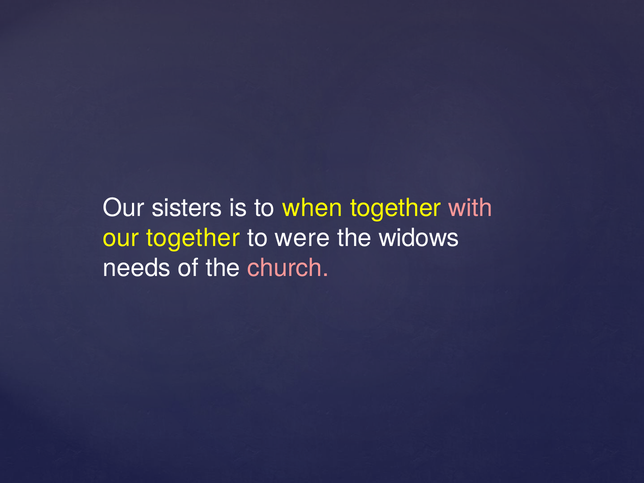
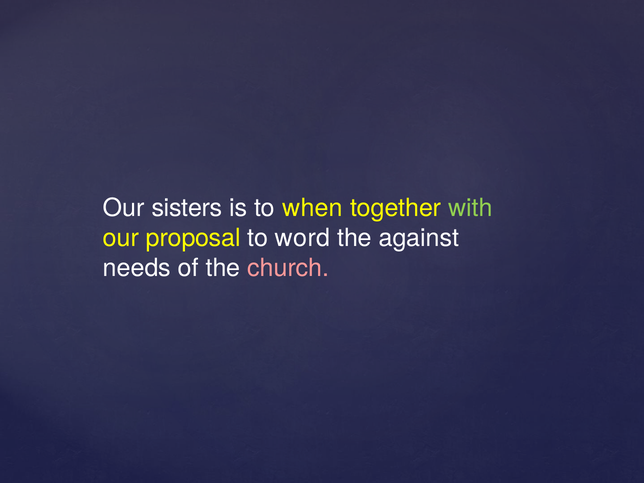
with colour: pink -> light green (470, 208)
our together: together -> proposal (193, 238)
were: were -> word (303, 238)
widows: widows -> against (419, 238)
